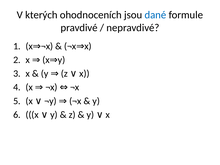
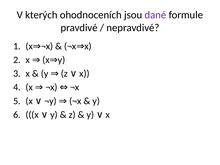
dané colour: blue -> purple (155, 15)
